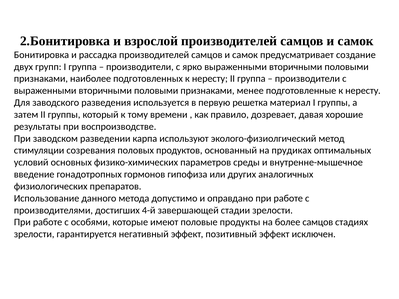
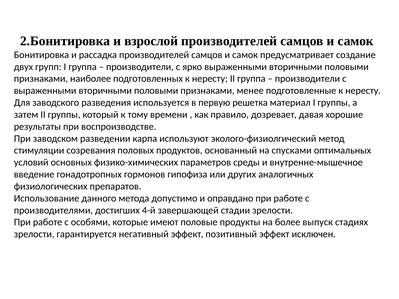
прудиках: прудиках -> спусками (292, 151)
более самцов: самцов -> выпуск (318, 222)
